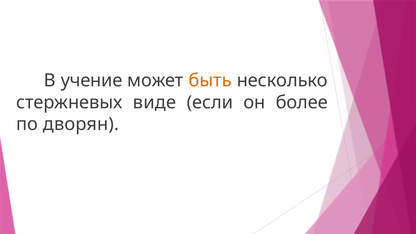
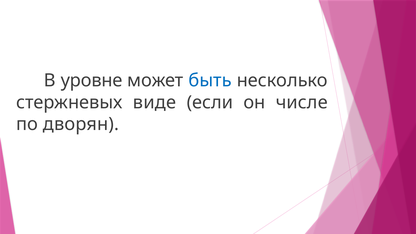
учение: учение -> уровне (92, 80)
быть colour: orange -> blue (210, 80)
более: более -> числе (302, 102)
